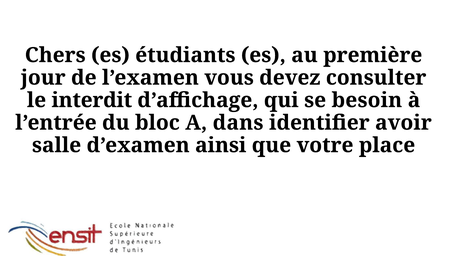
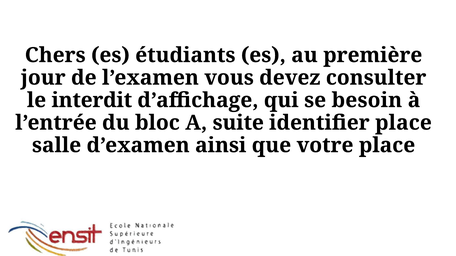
dans: dans -> suite (238, 123)
identifier avoir: avoir -> place (403, 123)
